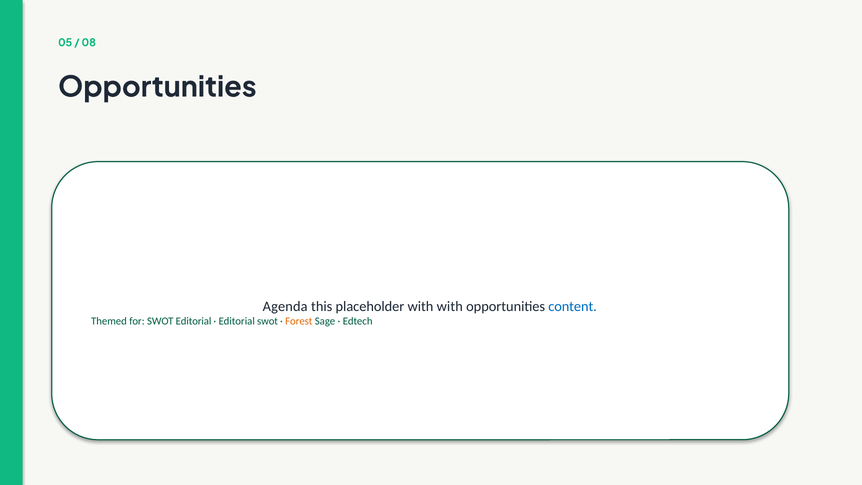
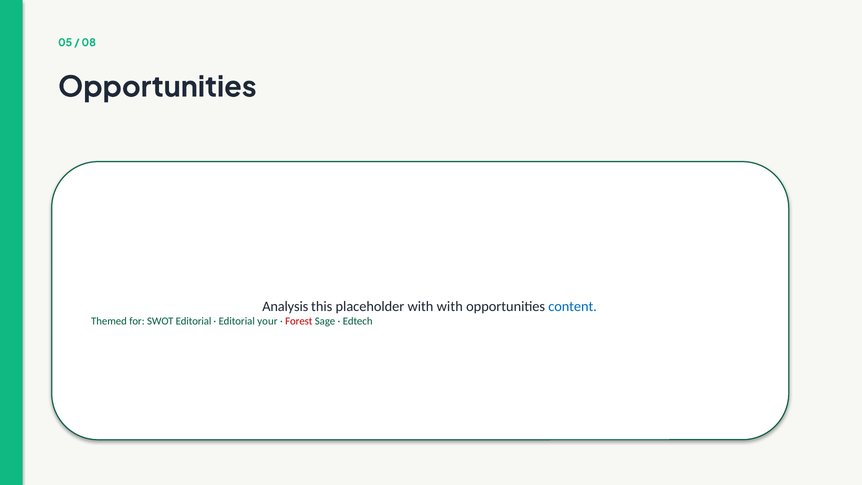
Agenda: Agenda -> Analysis (285, 306)
Editorial swot: swot -> your (267, 321)
Forest colour: orange -> red (299, 321)
